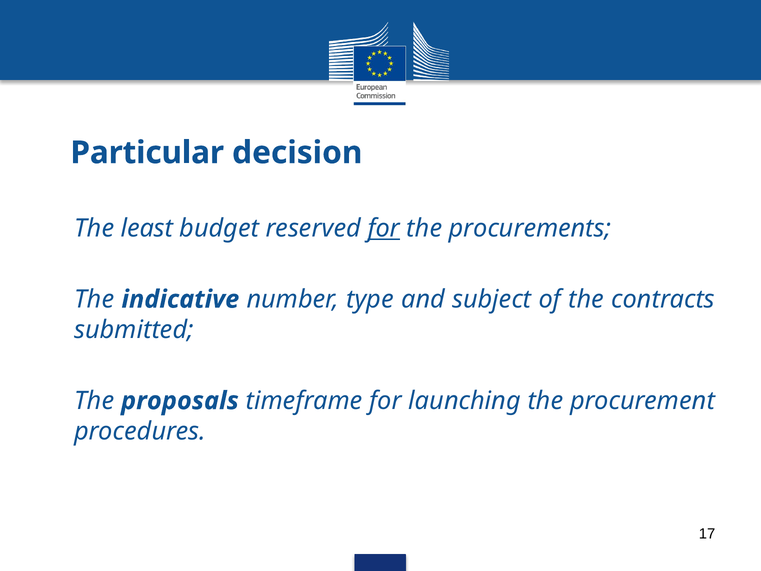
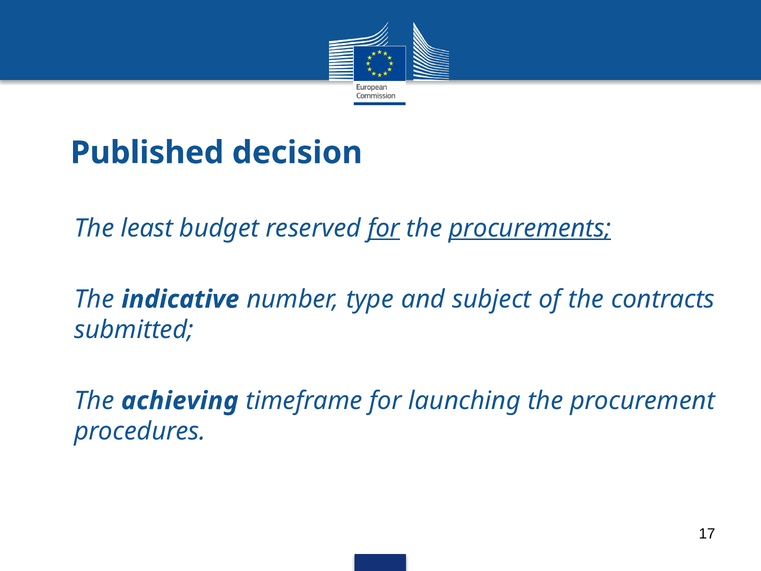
Particular: Particular -> Published (147, 153)
procurements underline: none -> present (530, 228)
proposals: proposals -> achieving (180, 401)
